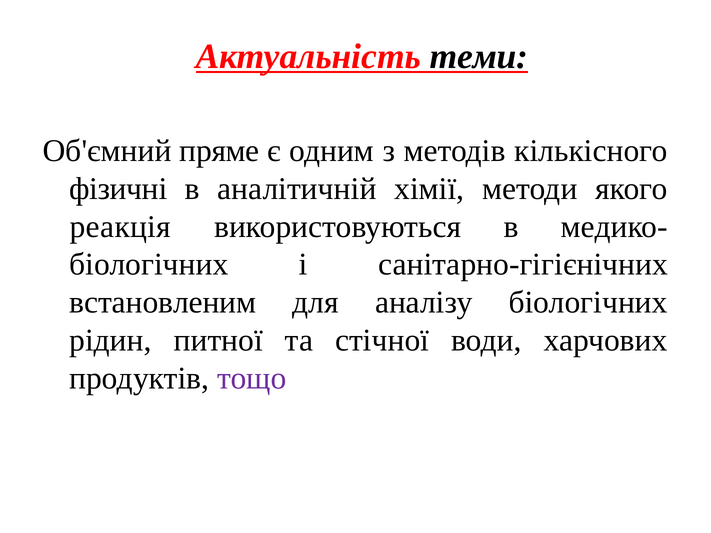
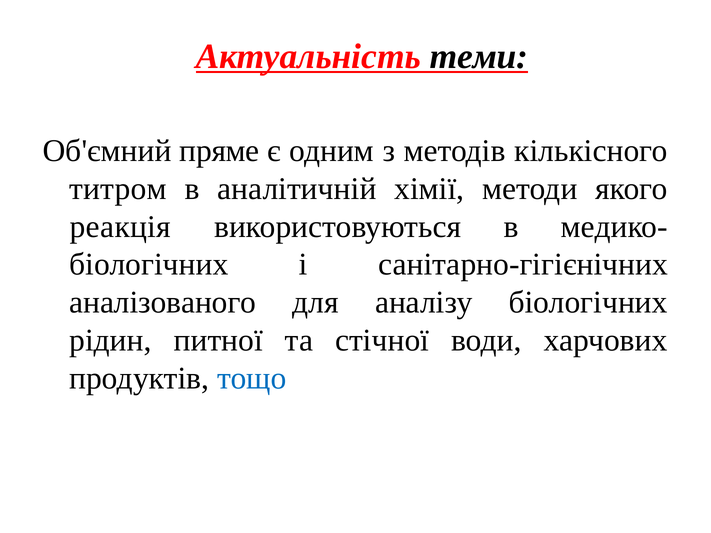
фізичні: фізичні -> титром (118, 189)
встановленим: встановленим -> аналізованого (163, 303)
тощо colour: purple -> blue (252, 378)
